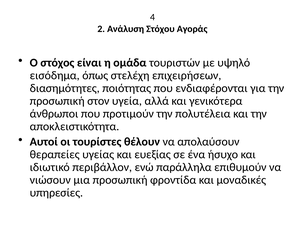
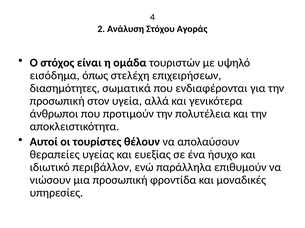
ποιότητας: ποιότητας -> σωματικά (127, 88)
